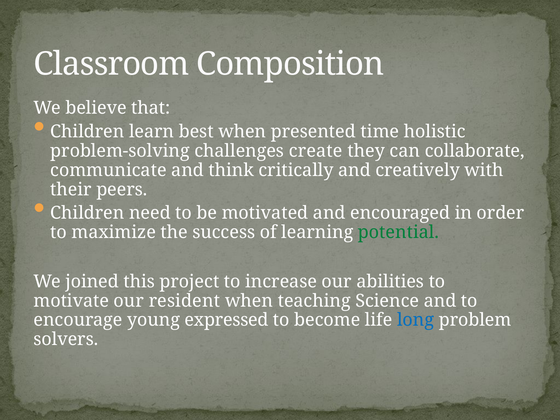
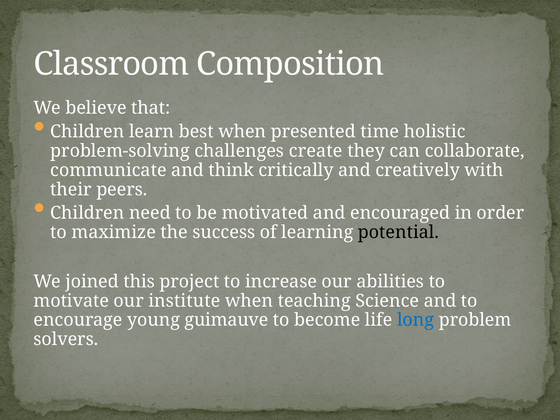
potential colour: green -> black (398, 232)
resident: resident -> institute (184, 301)
expressed: expressed -> guimauve (227, 320)
